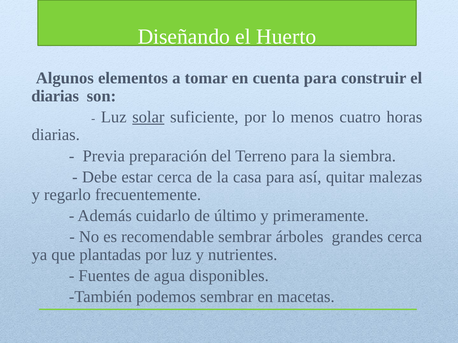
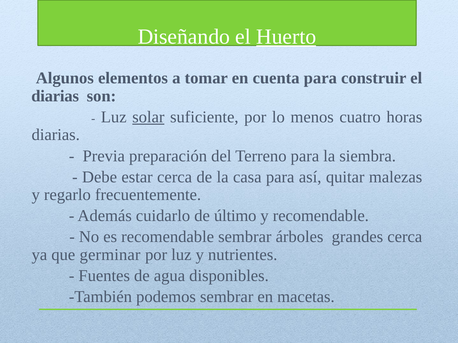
Huerto underline: none -> present (286, 37)
y primeramente: primeramente -> recomendable (321, 216)
plantadas: plantadas -> germinar (110, 255)
